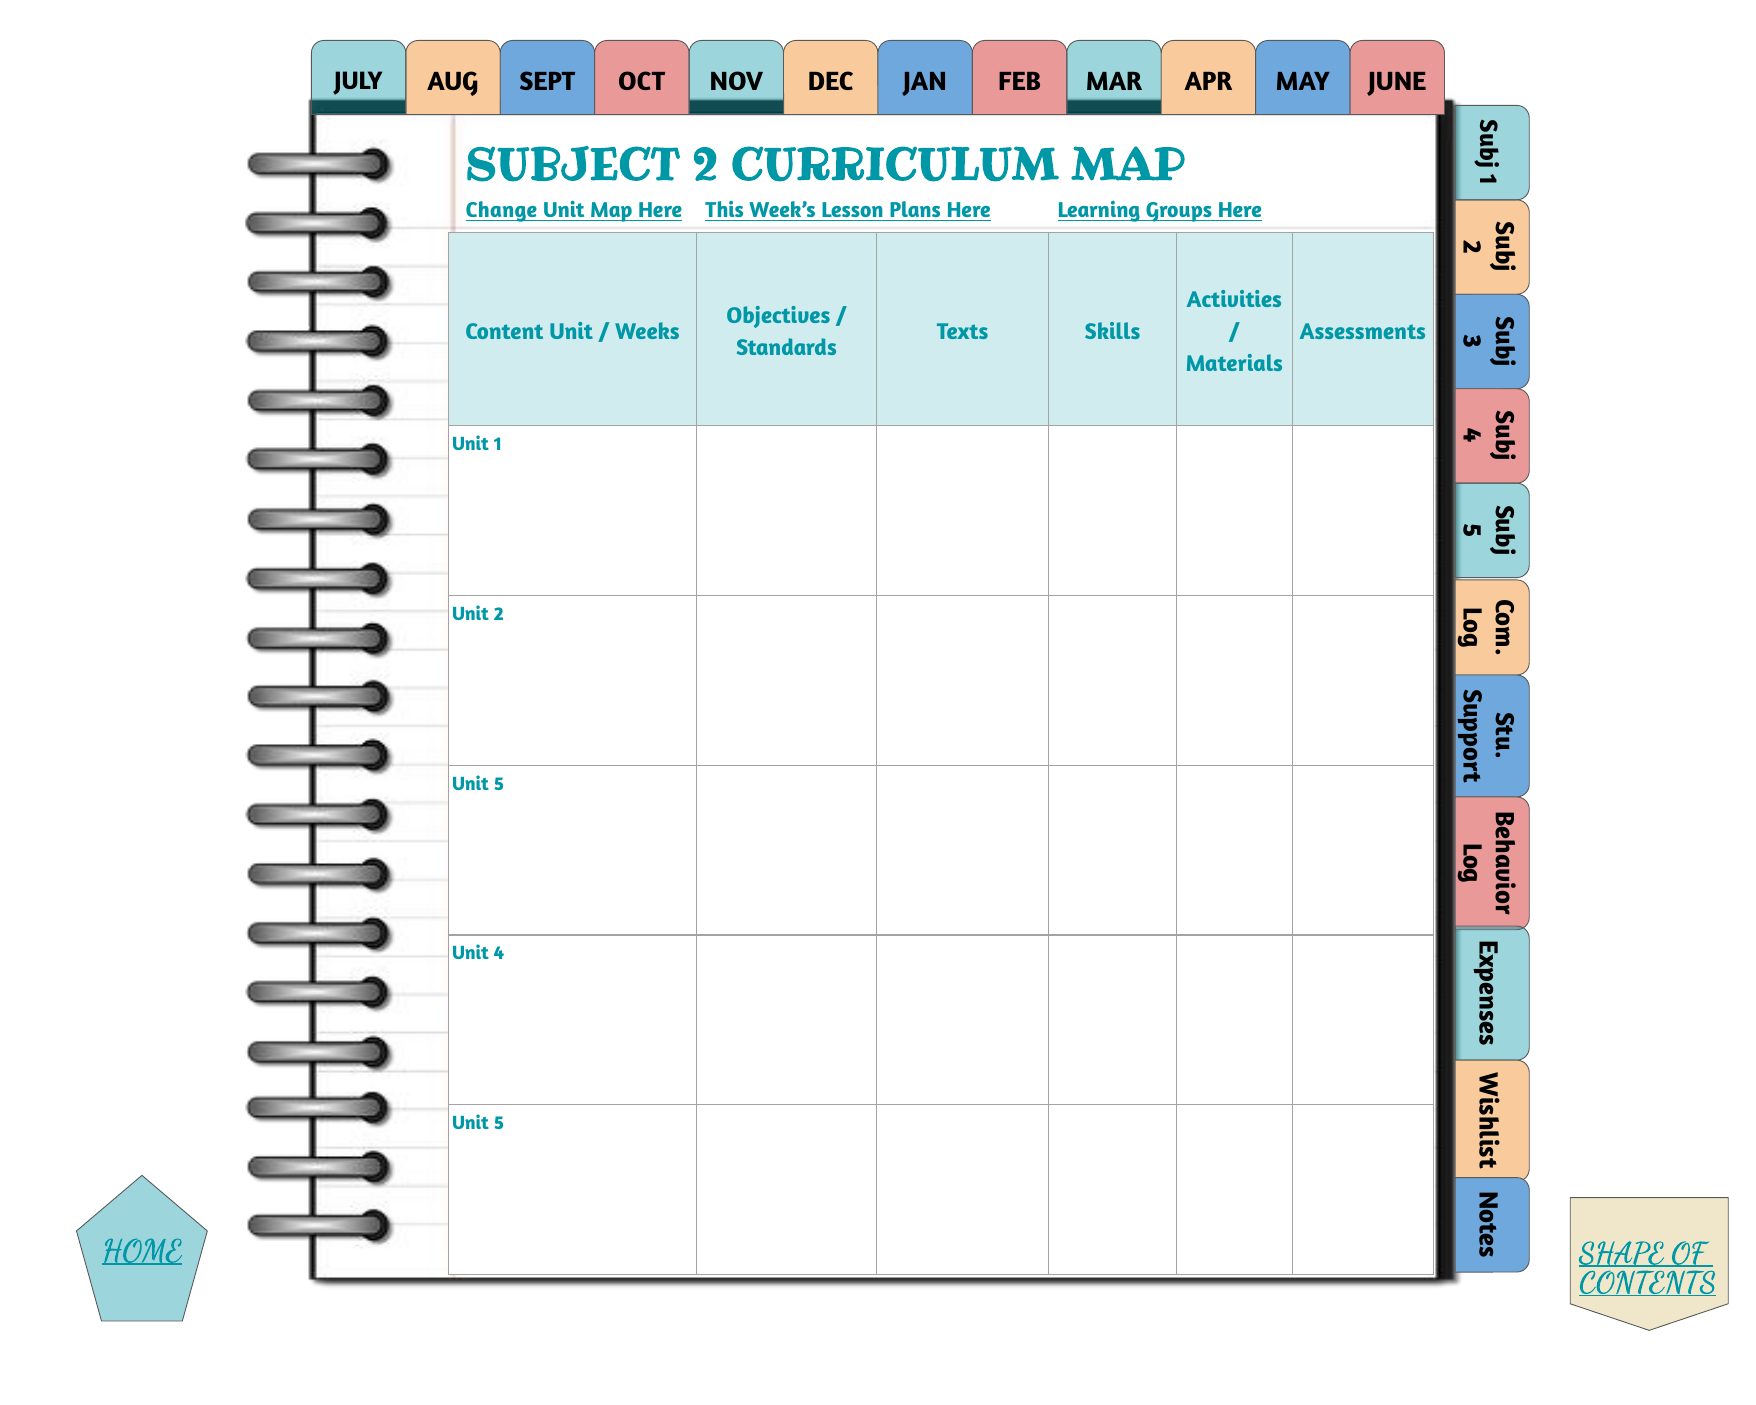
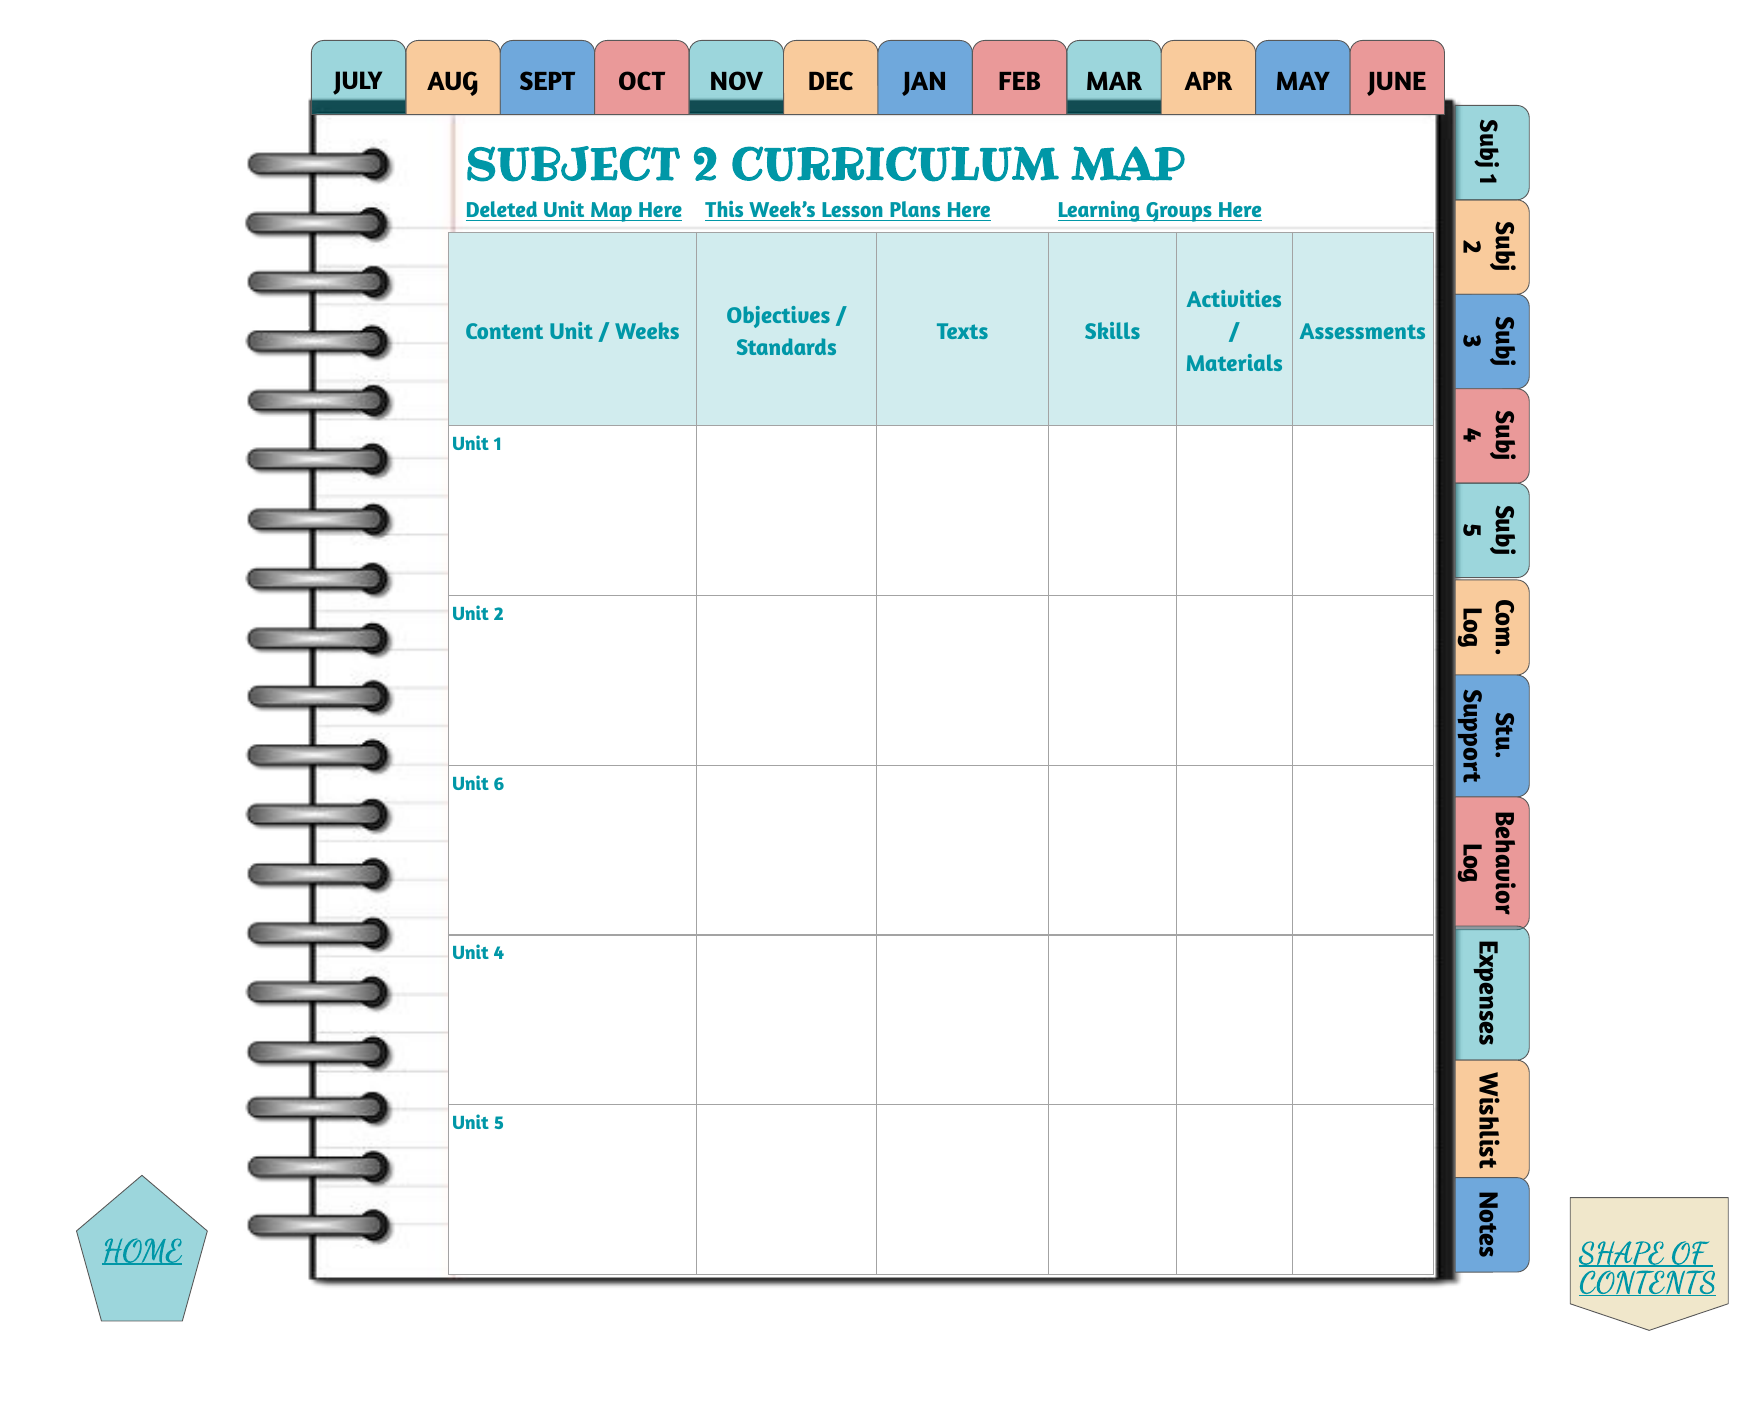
Change: Change -> Deleted (502, 211)
5: 5 -> 6 (499, 783)
